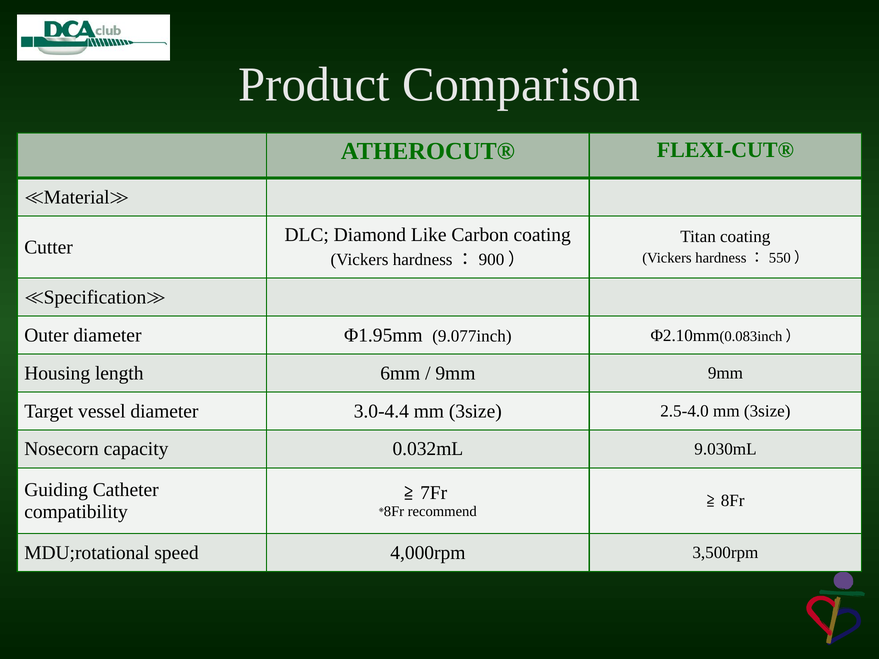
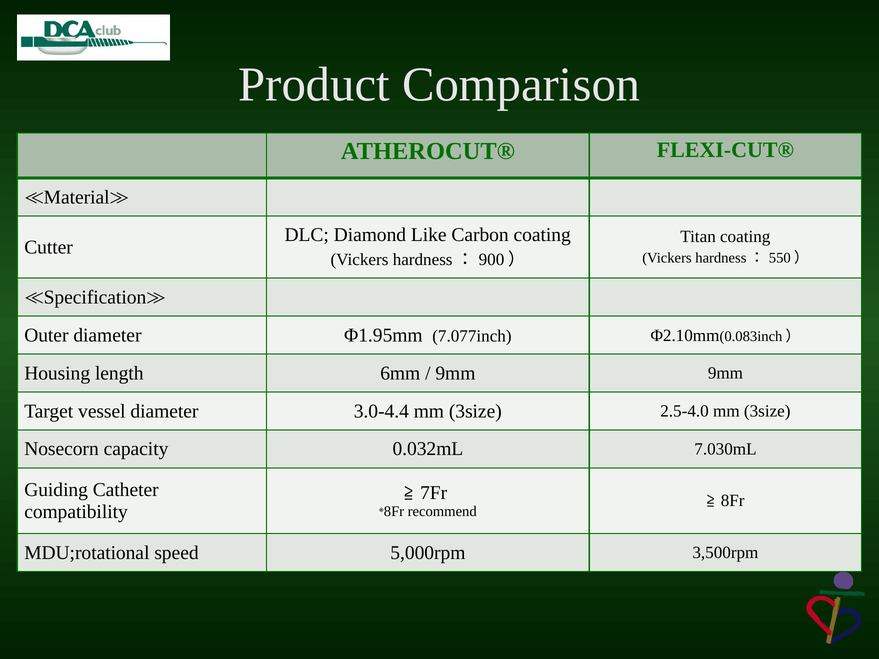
9.077inch: 9.077inch -> 7.077inch (472, 336)
9.030mL: 9.030mL -> 7.030mL (725, 449)
4,000rpm: 4,000rpm -> 5,000rpm (428, 553)
